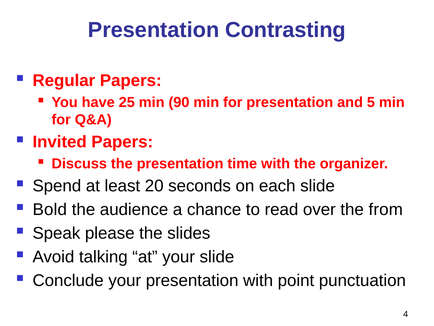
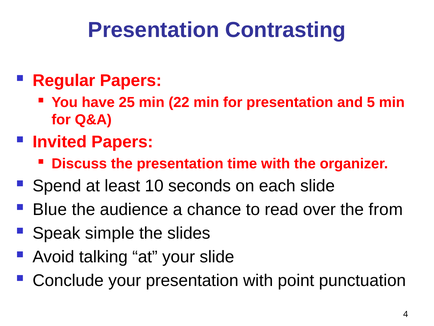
90: 90 -> 22 (179, 102)
20: 20 -> 10 (154, 186)
Bold: Bold -> Blue (50, 209)
please: please -> simple (110, 233)
